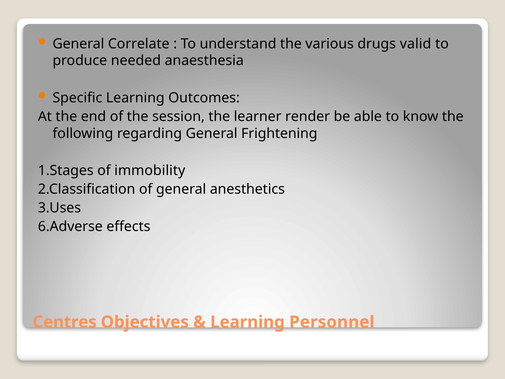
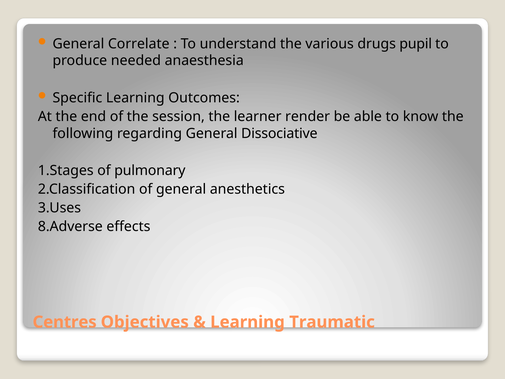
valid: valid -> pupil (416, 44)
Frightening: Frightening -> Dissociative (279, 133)
immobility: immobility -> pulmonary (150, 171)
6.Adverse: 6.Adverse -> 8.Adverse (70, 226)
Personnel: Personnel -> Traumatic (332, 322)
